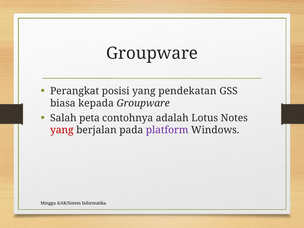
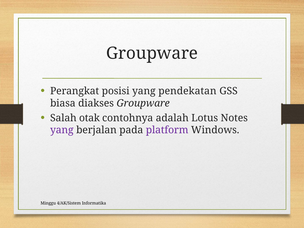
kepada: kepada -> diakses (96, 103)
peta: peta -> otak (89, 118)
yang colour: red -> purple (62, 130)
